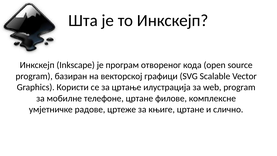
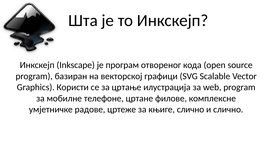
књиге цртане: цртане -> слично (190, 109)
